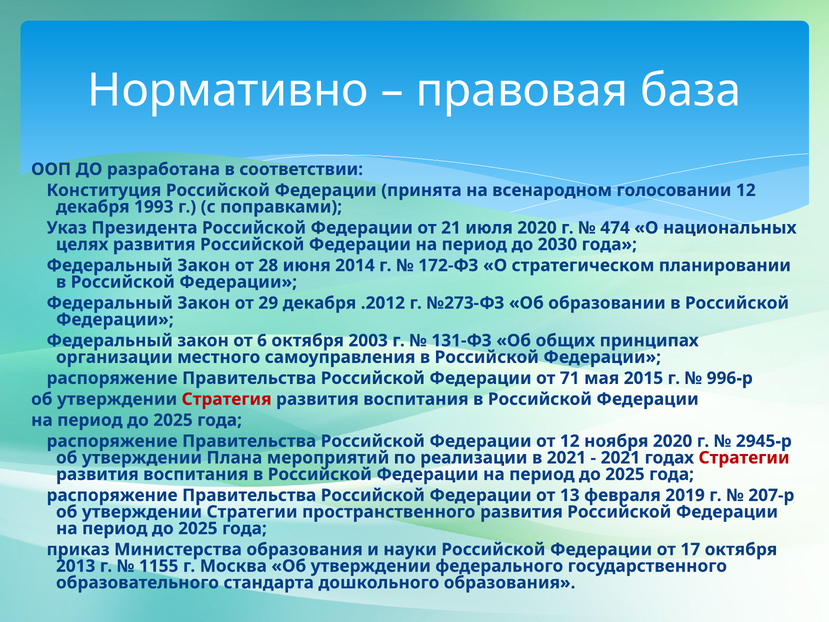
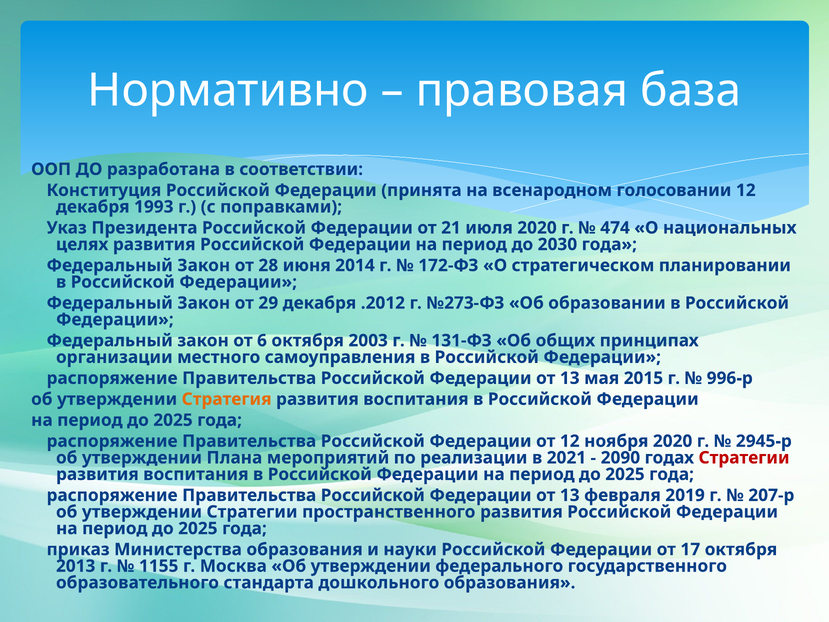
71: 71 -> 13 (570, 378)
Стратегия colour: red -> orange (227, 399)
2021: 2021 -> 2090 (620, 458)
